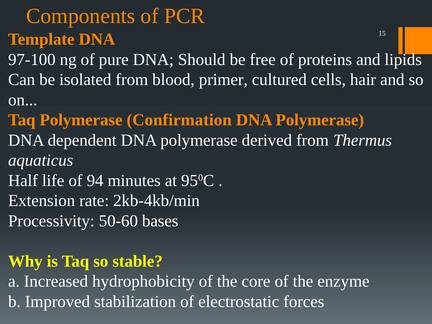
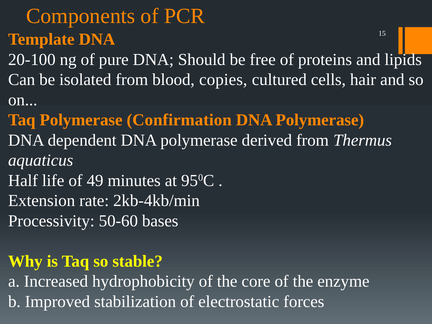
97-100: 97-100 -> 20-100 (32, 59)
primer: primer -> copies (223, 80)
94: 94 -> 49 (95, 180)
